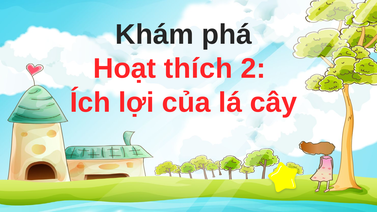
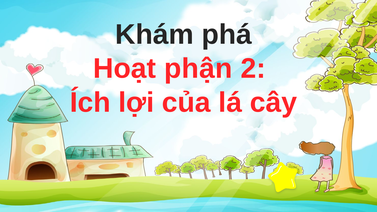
thích: thích -> phận (198, 69)
